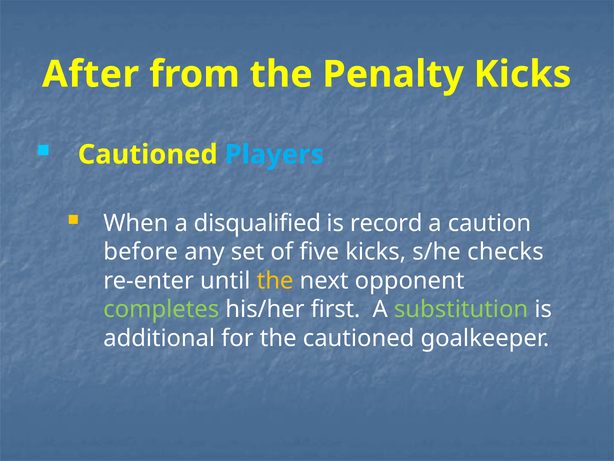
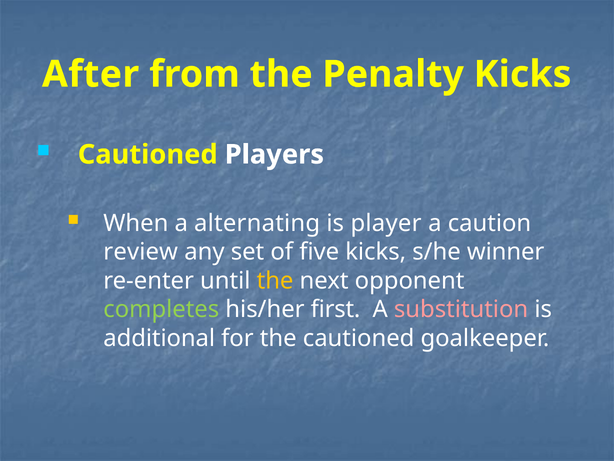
Players colour: light blue -> white (274, 154)
disqualified: disqualified -> alternating (257, 223)
record: record -> player (386, 223)
before: before -> review (141, 252)
checks: checks -> winner (506, 252)
substitution colour: light green -> pink (461, 309)
